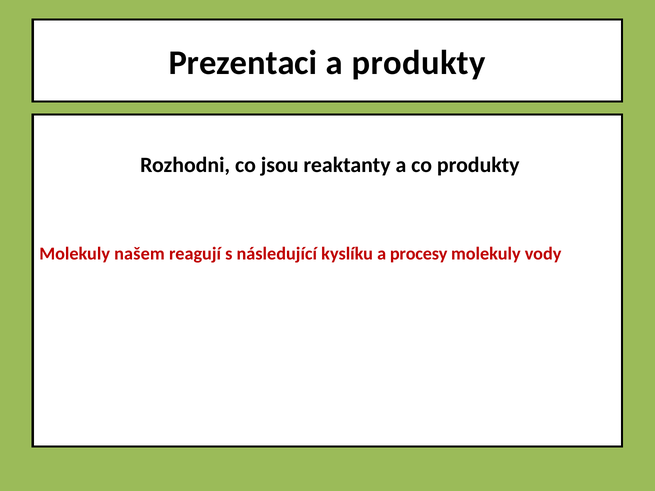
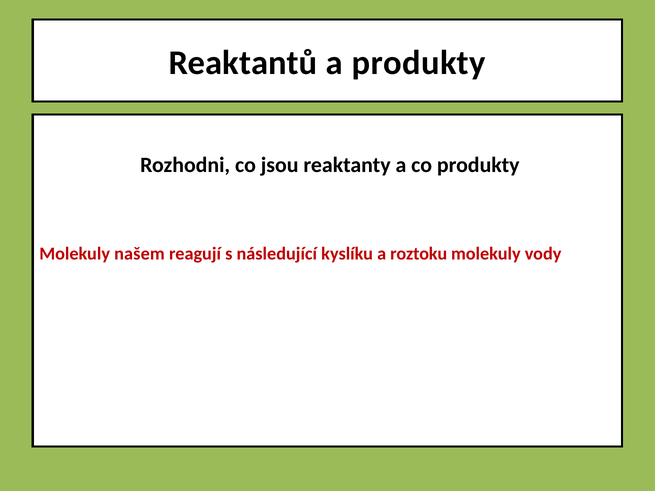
Prezentaci: Prezentaci -> Reaktantů (243, 63)
procesy: procesy -> roztoku (419, 254)
